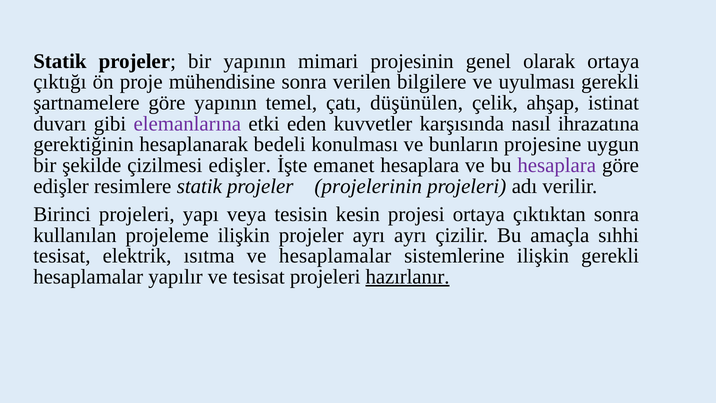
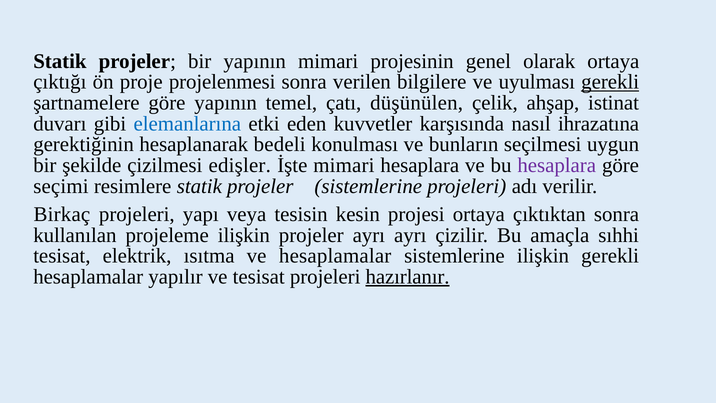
mühendisine: mühendisine -> projelenmesi (222, 82)
gerekli underline: none -> present (610, 82)
elemanlarına colour: purple -> blue (187, 124)
projesine: projesine -> seçilmesi (543, 144)
İşte emanet: emanet -> mimari (344, 165)
edişler: edişler -> seçimi (61, 186)
projeler projelerinin: projelerinin -> sistemlerine (368, 186)
Birinci: Birinci -> Birkaç (62, 214)
